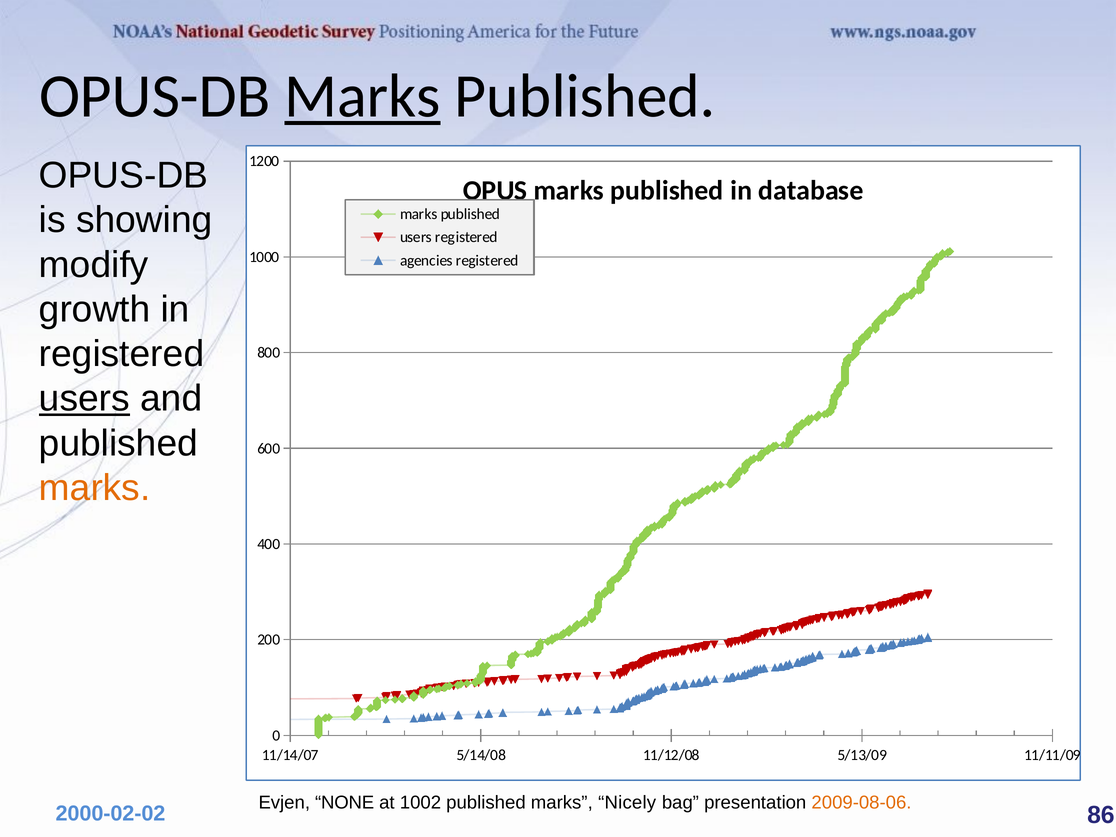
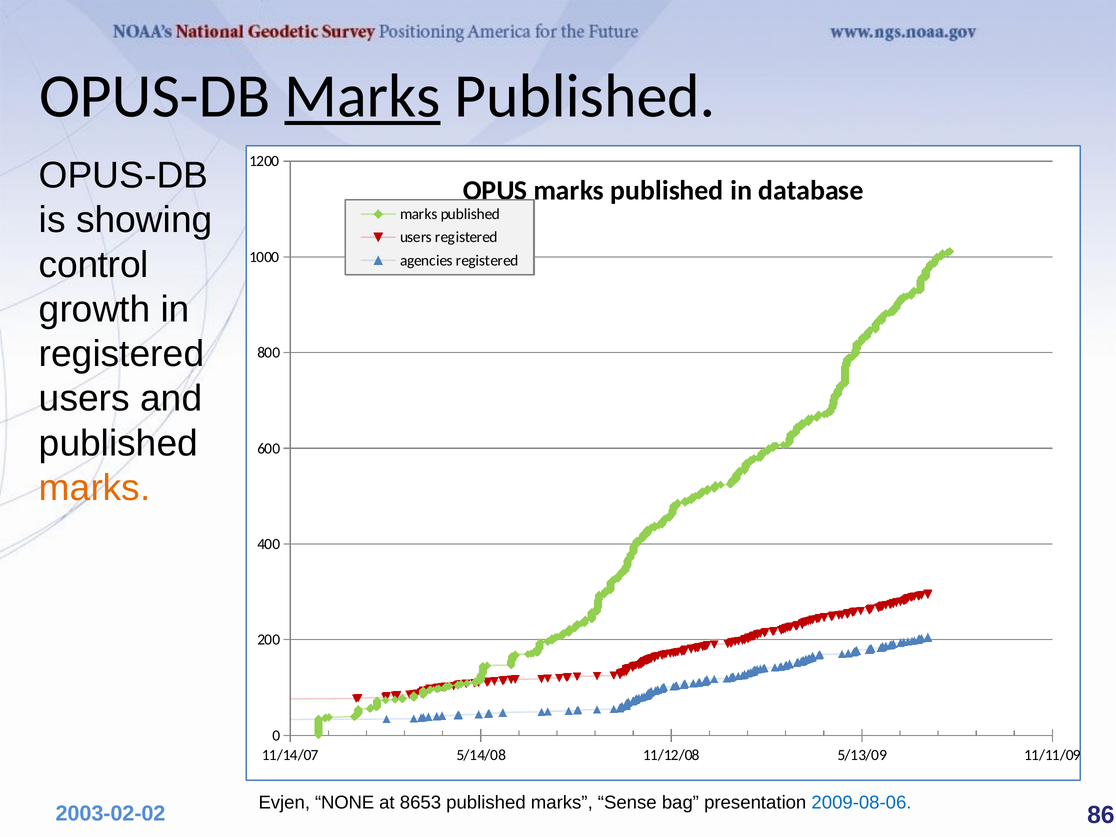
modify: modify -> control (94, 265)
users underline: present -> none (84, 399)
1002: 1002 -> 8653 (420, 803)
Nicely: Nicely -> Sense (627, 803)
2009-08-06 colour: orange -> blue (862, 803)
2000-02-02: 2000-02-02 -> 2003-02-02 (110, 813)
